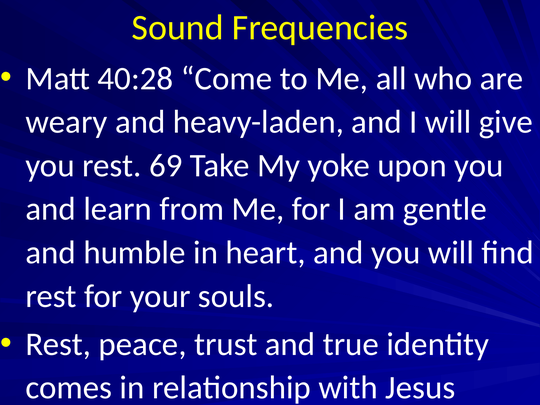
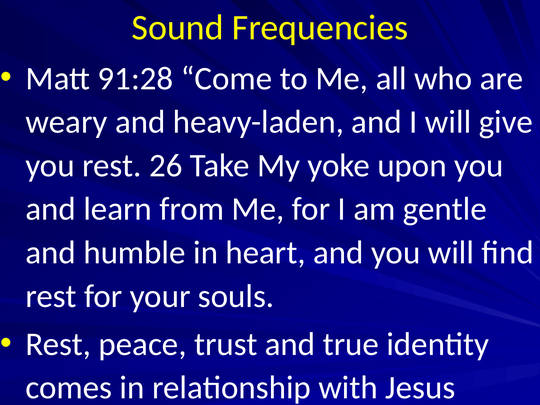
40:28: 40:28 -> 91:28 (135, 78)
69: 69 -> 26 (166, 166)
